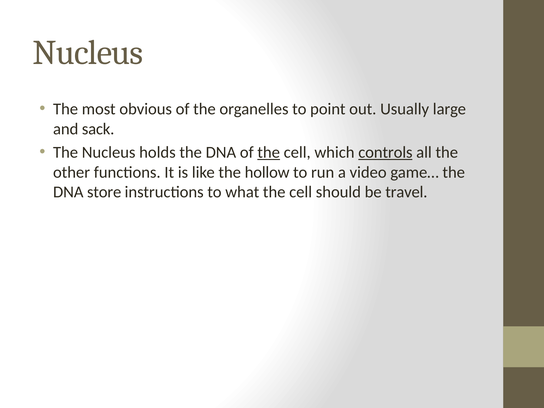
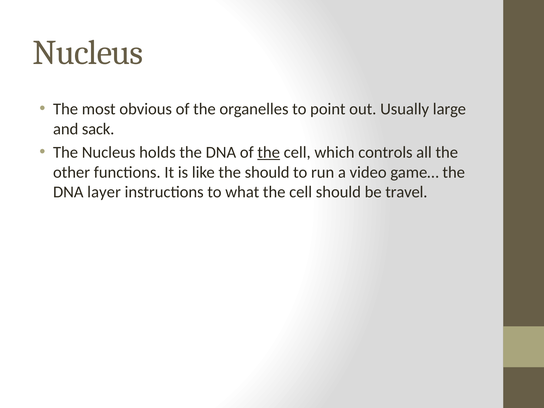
controls underline: present -> none (385, 152)
the hollow: hollow -> should (267, 172)
store: store -> layer (104, 192)
